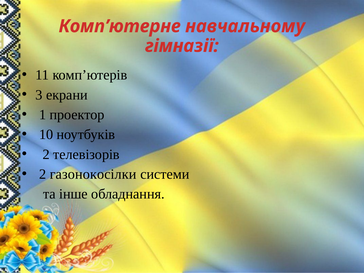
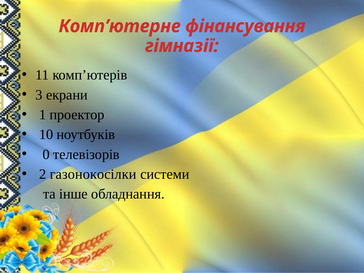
навчальному: навчальному -> фінансування (245, 26)
2: 2 -> 0 (46, 154)
